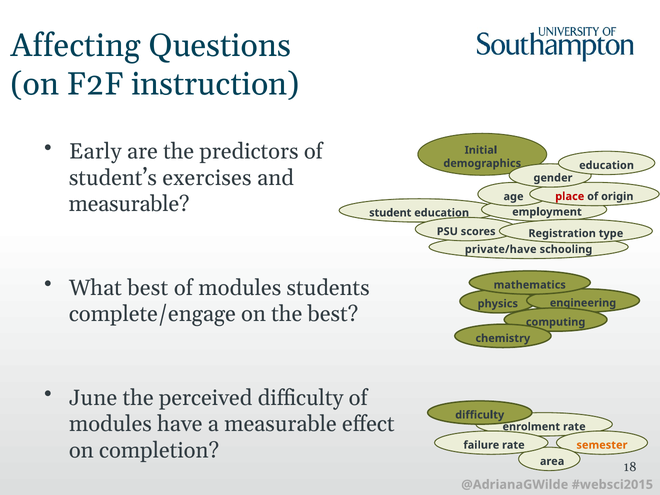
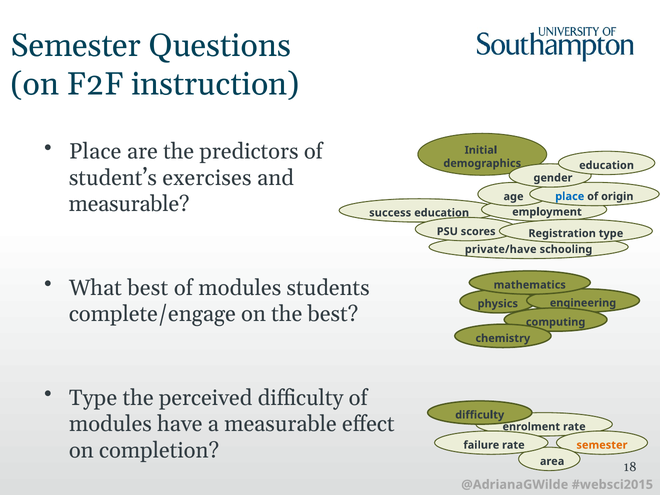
Affecting: Affecting -> Semester (76, 46)
Early: Early -> Place (95, 151)
place colour: red -> blue (570, 196)
student: student -> success (390, 213)
June: June -> Type (93, 398)
